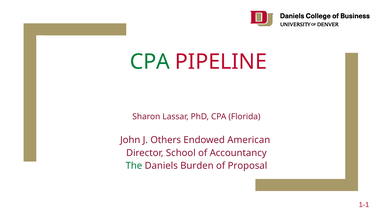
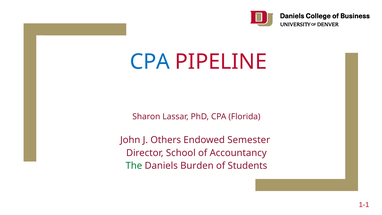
CPA colour: green -> blue (150, 62)
American: American -> Semester (249, 140)
Proposal: Proposal -> Students (247, 166)
